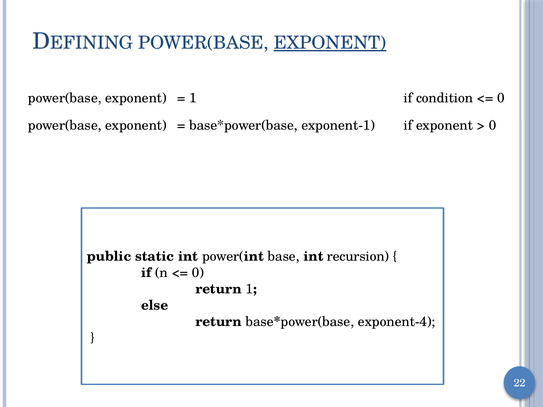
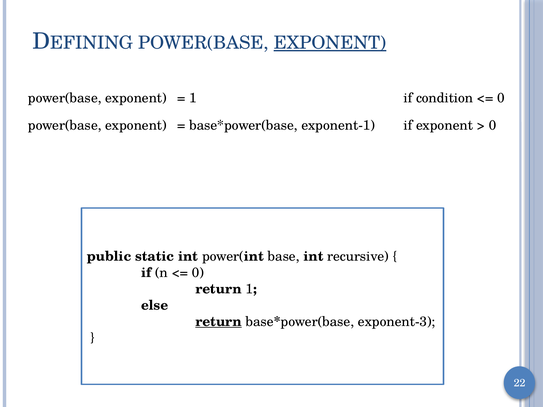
recursion: recursion -> recursive (358, 257)
return underline: none -> present (219, 322)
exponent-4: exponent-4 -> exponent-3 (397, 322)
